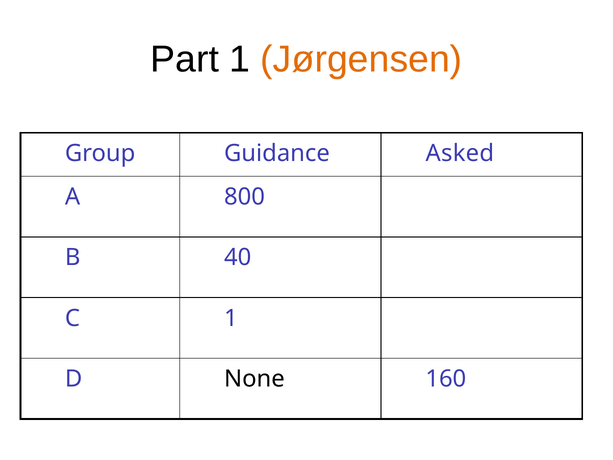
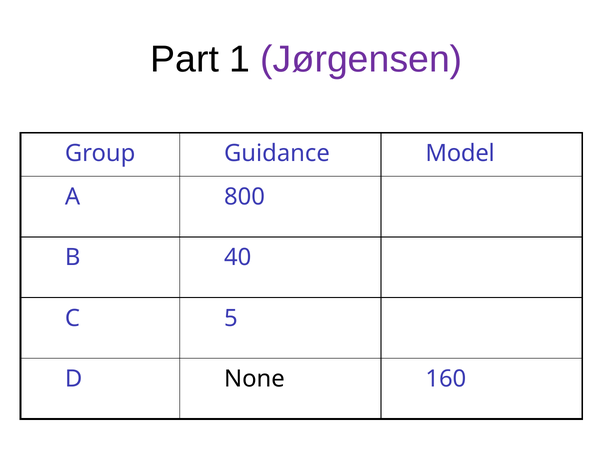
Jørgensen colour: orange -> purple (361, 59)
Asked: Asked -> Model (460, 153)
C 1: 1 -> 5 (231, 318)
